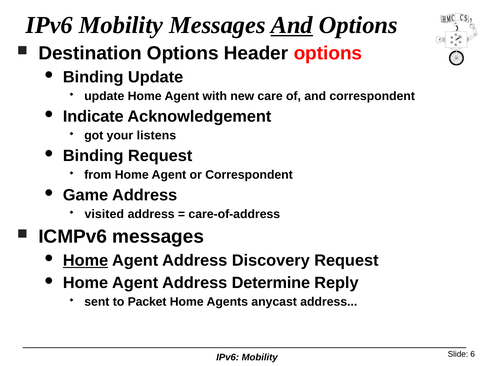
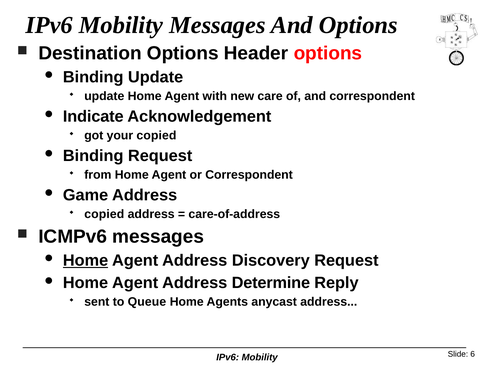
And underline: present -> none (292, 25)
your listens: listens -> copied (156, 136)
visited: visited -> copied (104, 214)
Packet: Packet -> Queue (147, 303)
